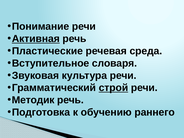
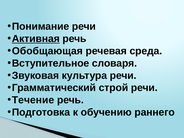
Пластические: Пластические -> Обобщающая (47, 51)
строй underline: present -> none (113, 88)
Методик: Методик -> Течение (33, 100)
